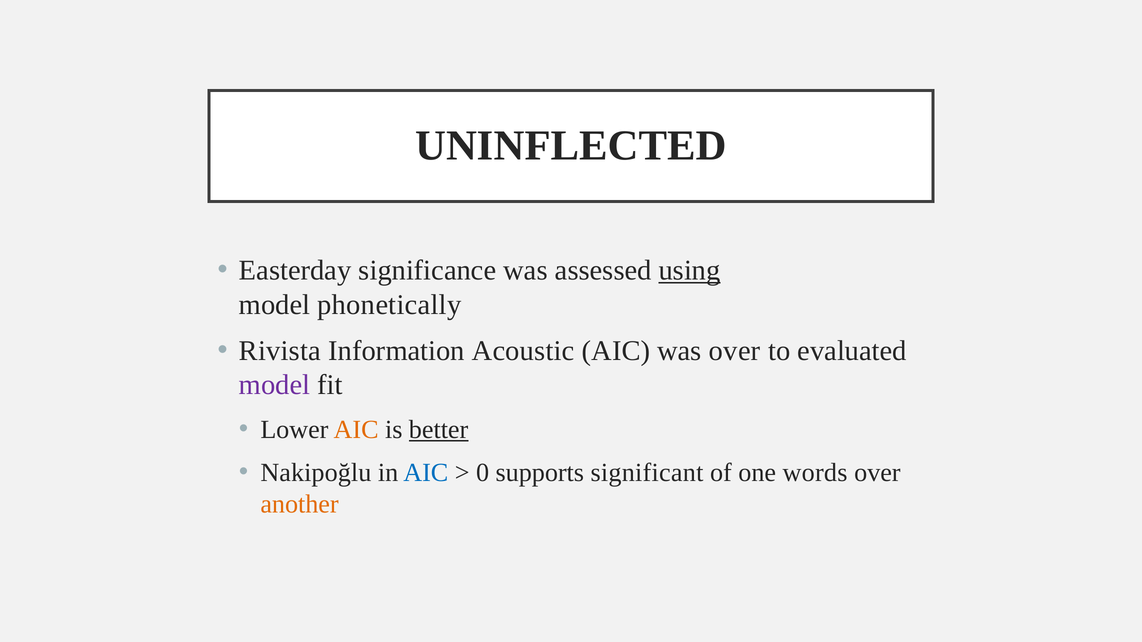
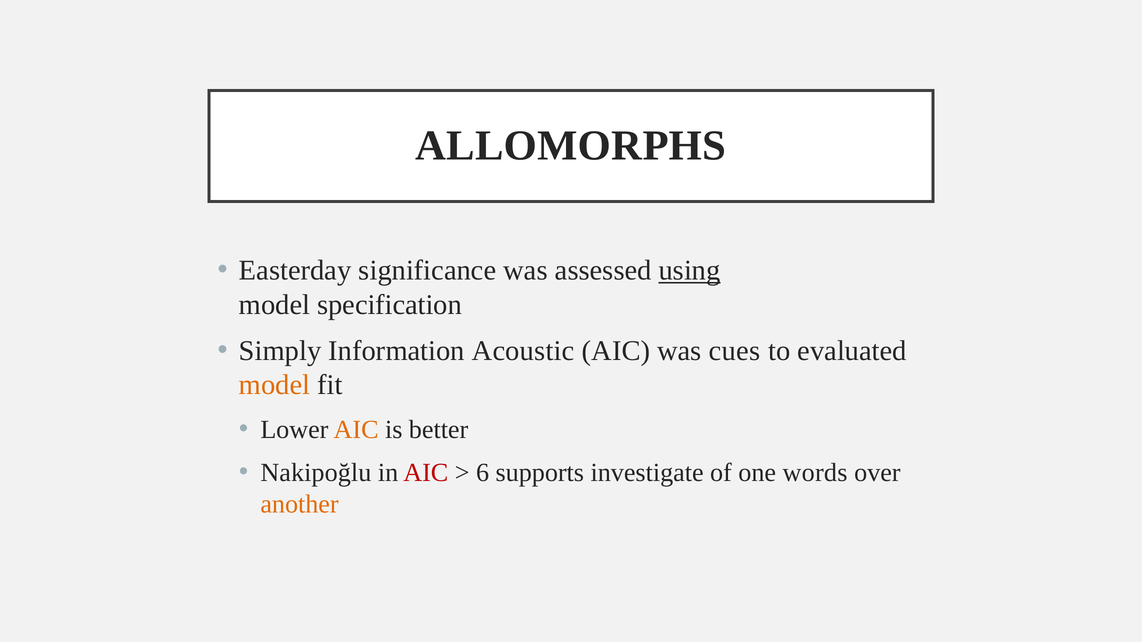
UNINFLECTED: UNINFLECTED -> ALLOMORPHS (571, 146)
phonetically: phonetically -> specification (390, 305)
Rivista: Rivista -> Simply (280, 351)
was over: over -> cues (735, 351)
model colour: purple -> orange (275, 385)
better underline: present -> none (439, 430)
AIC colour: blue -> red (426, 473)
0: 0 -> 6 (483, 473)
significant: significant -> investigate (647, 473)
